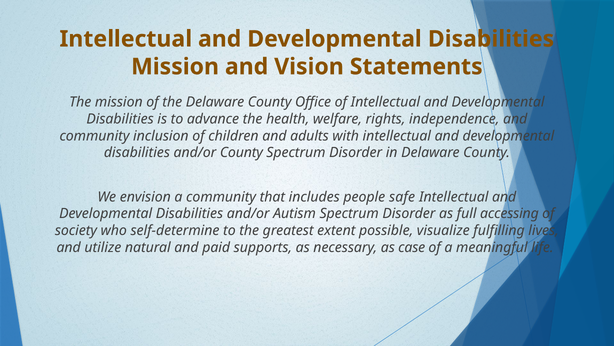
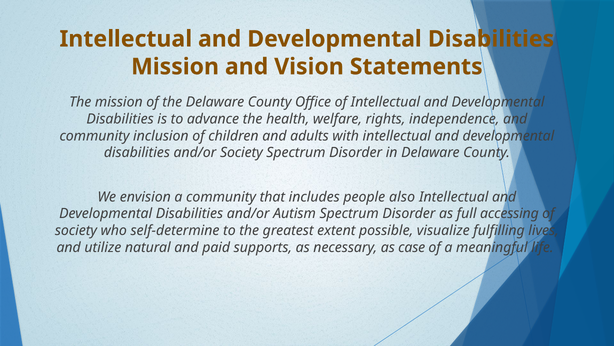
and/or County: County -> Society (241, 153)
safe: safe -> also (402, 197)
